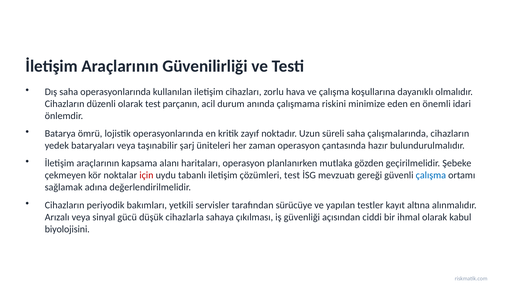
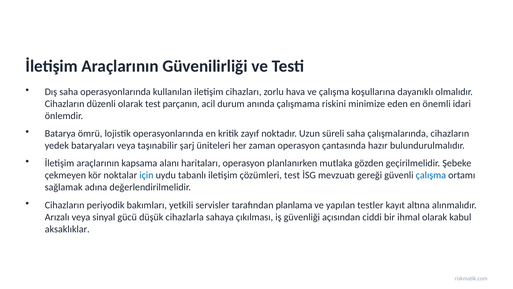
için colour: red -> blue (146, 175)
sürücüye: sürücüye -> planlama (294, 205)
biyolojisini: biyolojisini -> aksaklıklar (67, 229)
